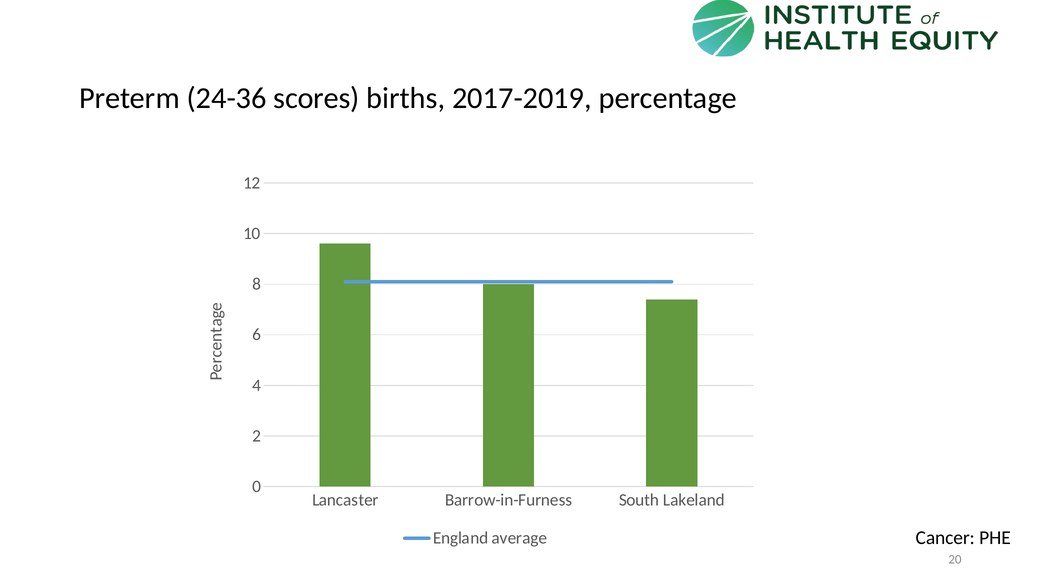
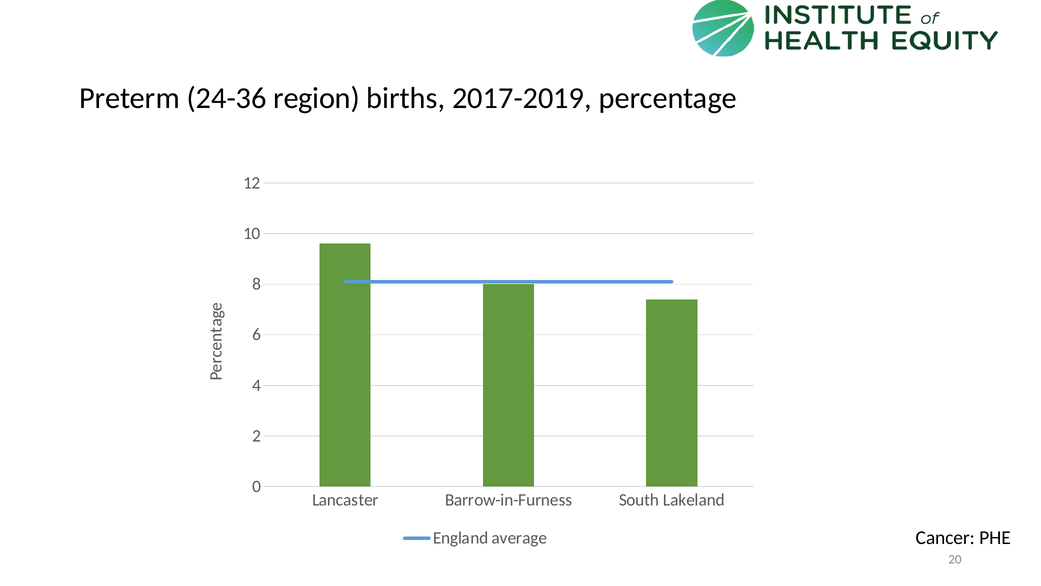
scores: scores -> region (317, 98)
